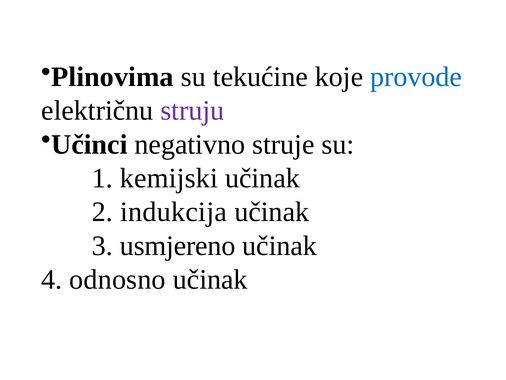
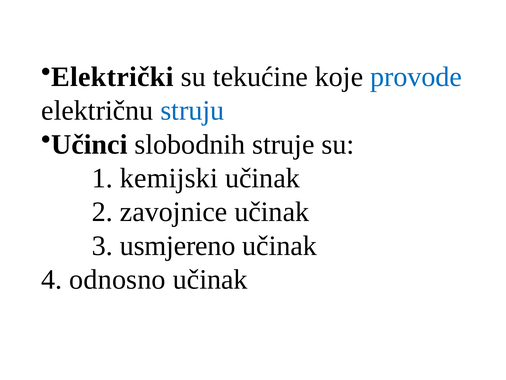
Plinovima: Plinovima -> Električki (112, 77)
struju colour: purple -> blue (192, 111)
negativno: negativno -> slobodnih (190, 144)
indukcija: indukcija -> zavojnice (174, 212)
